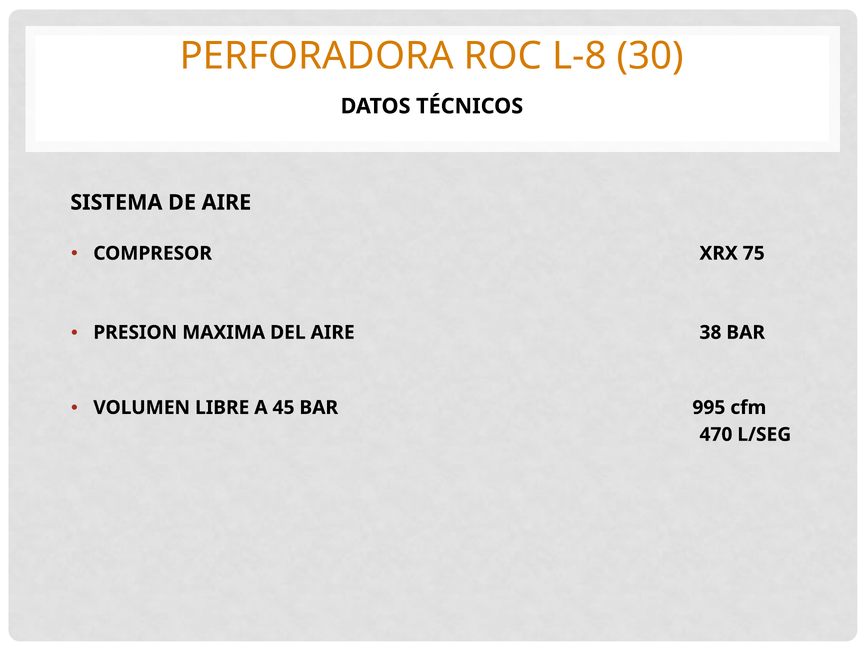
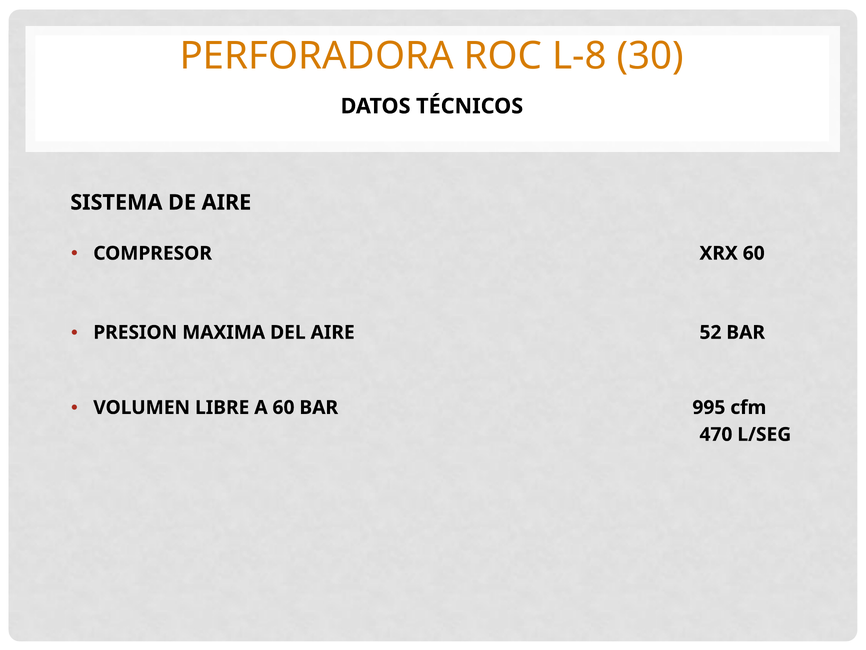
XRX 75: 75 -> 60 (754, 253)
38: 38 -> 52 (710, 332)
A 45: 45 -> 60 (283, 407)
